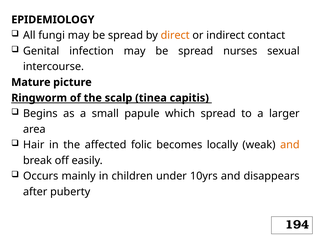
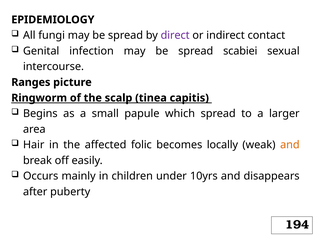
direct colour: orange -> purple (175, 35)
nurses: nurses -> scabiei (240, 51)
Mature: Mature -> Ranges (31, 82)
